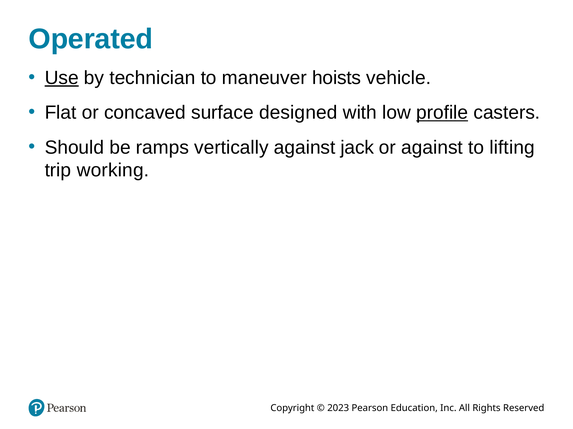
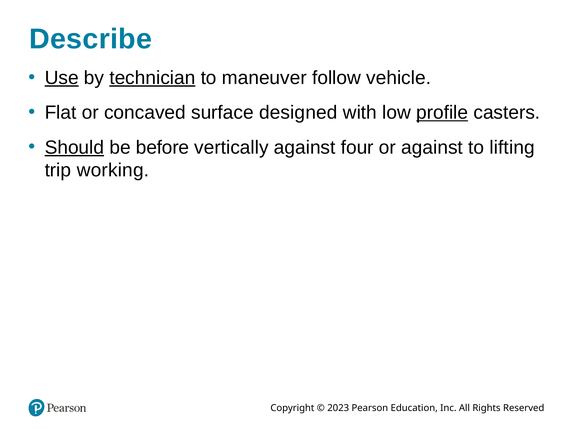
Operated: Operated -> Describe (91, 39)
technician underline: none -> present (152, 78)
hoists: hoists -> follow (337, 78)
Should underline: none -> present (74, 148)
ramps: ramps -> before (163, 148)
jack: jack -> four (357, 148)
